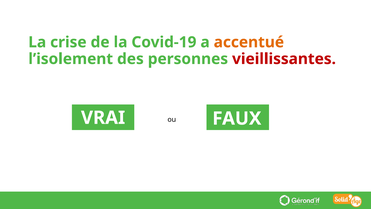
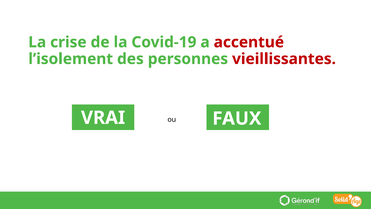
accentué colour: orange -> red (249, 42)
